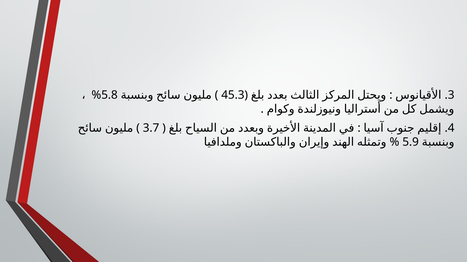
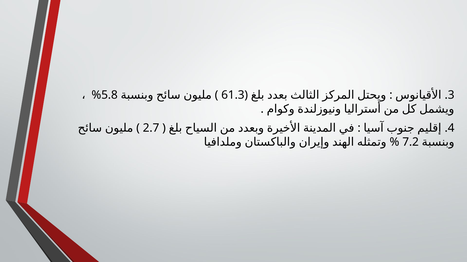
45.3: 45.3 -> 61.3 (233, 95)
3.7: 3.7 -> 2.7 (151, 128)
5.9: 5.9 -> 7.2 (411, 142)
